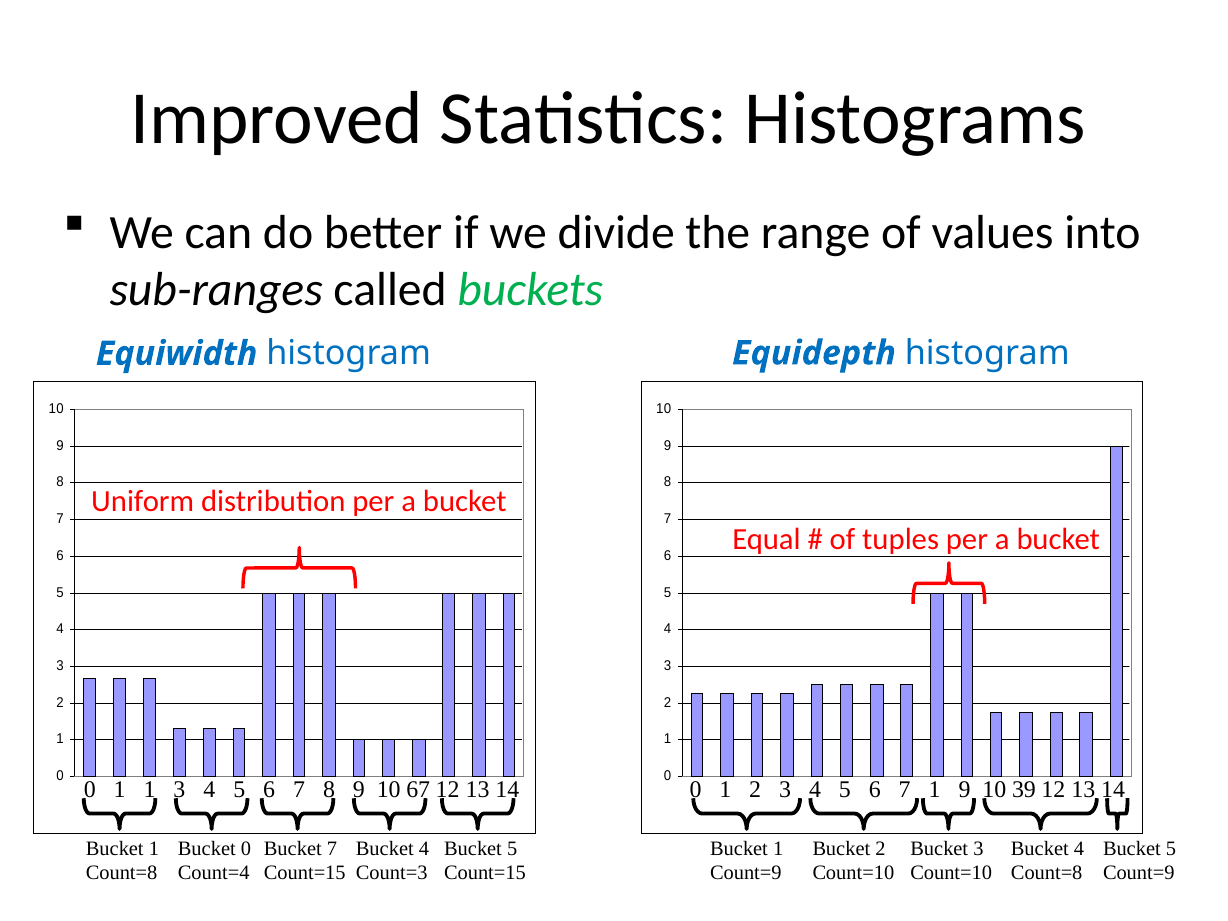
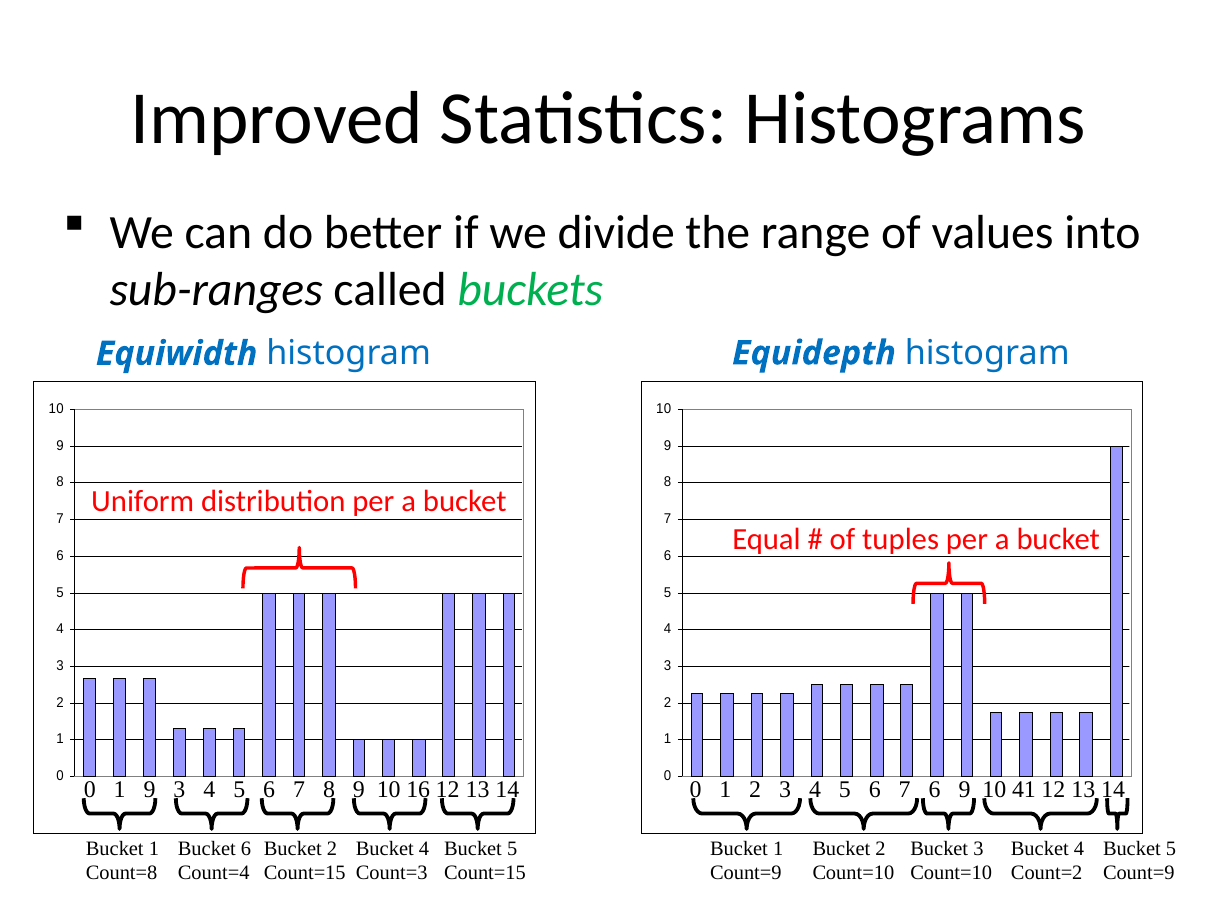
1 1: 1 -> 9 (150, 790)
67: 67 -> 16 (418, 790)
7 1: 1 -> 6 (935, 790)
39: 39 -> 41 (1024, 790)
Bucket 0: 0 -> 6 (246, 849)
7: 7 -> 2 (332, 849)
Count=8: Count=8 -> Count=2 (1047, 873)
